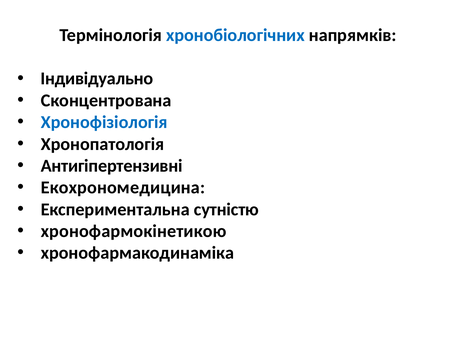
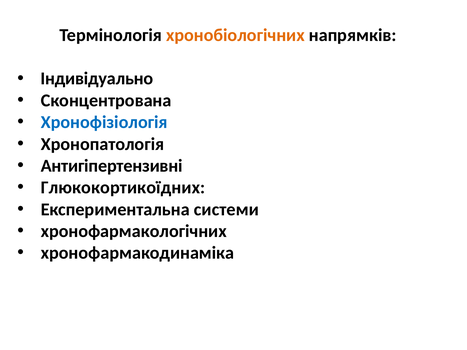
хронобіологічних colour: blue -> orange (235, 35)
Екохрономедицина: Екохрономедицина -> Глюкокортикоїдних (123, 188)
сутністю: сутністю -> системи (226, 210)
хронофармокінетикою: хронофармокінетикою -> хронофармакологічних (134, 231)
